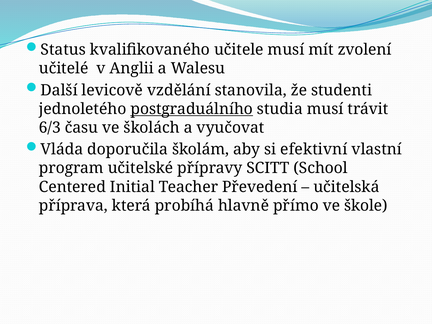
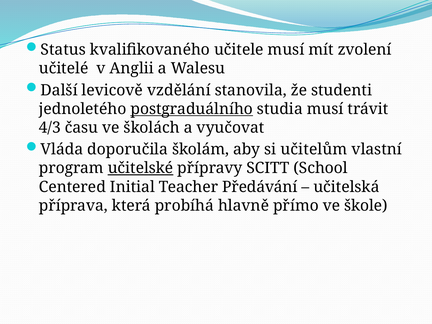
6/3: 6/3 -> 4/3 (50, 128)
efektivní: efektivní -> učitelům (314, 149)
učitelské underline: none -> present (141, 168)
Převedení: Převedení -> Předávání (260, 187)
